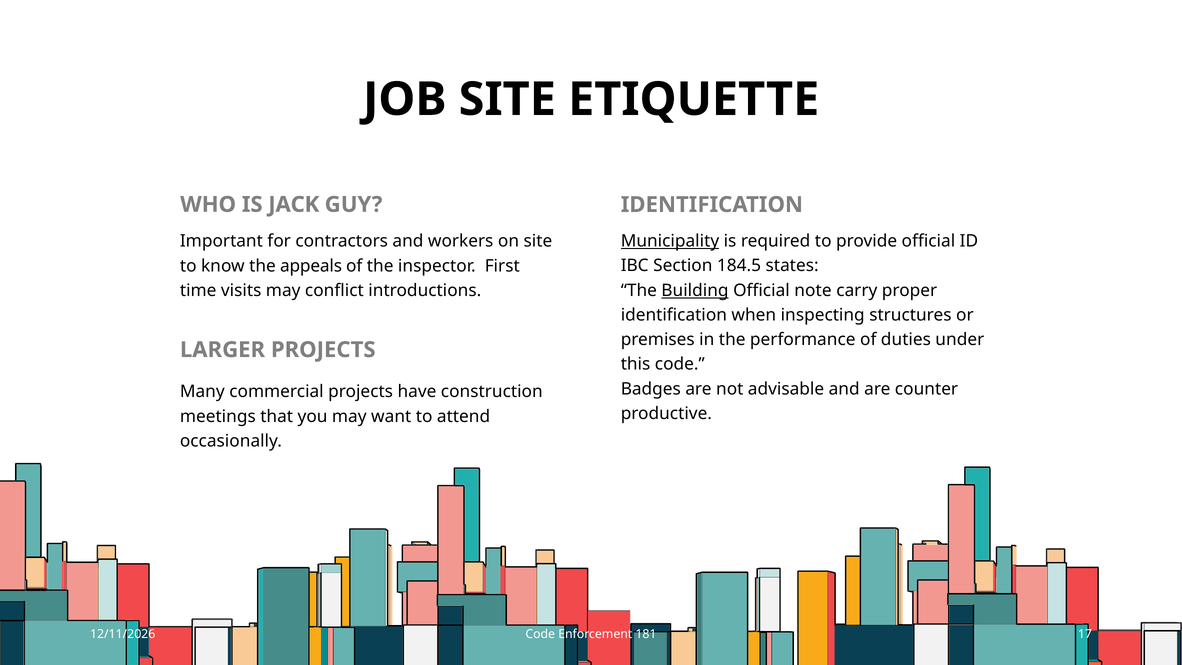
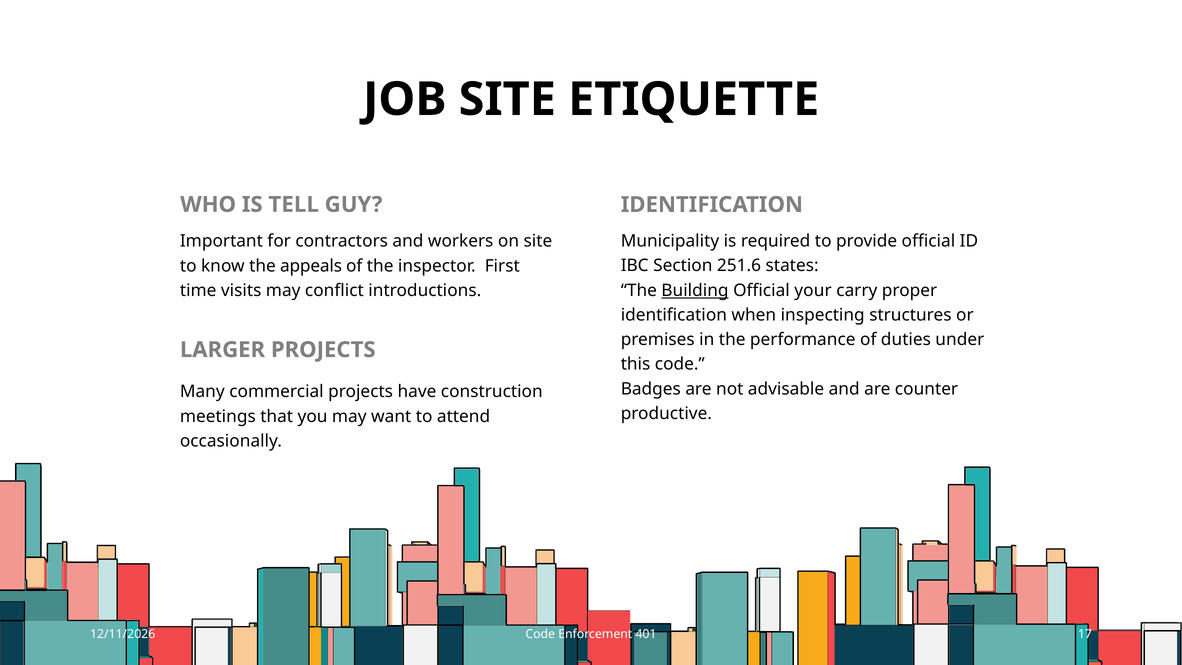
JACK: JACK -> TELL (294, 205)
Municipality underline: present -> none (670, 241)
184.5: 184.5 -> 251.6 (739, 266)
note: note -> your (813, 290)
181: 181 -> 401 (646, 634)
